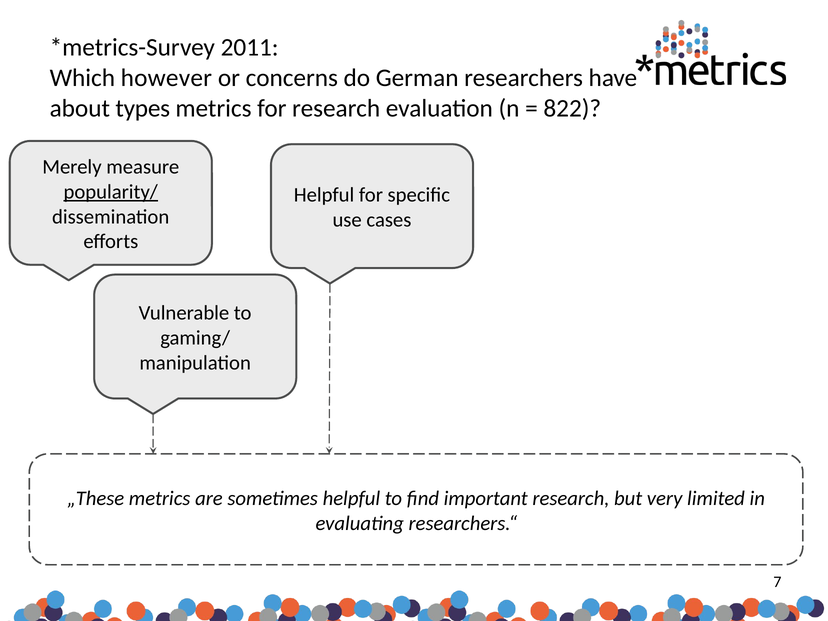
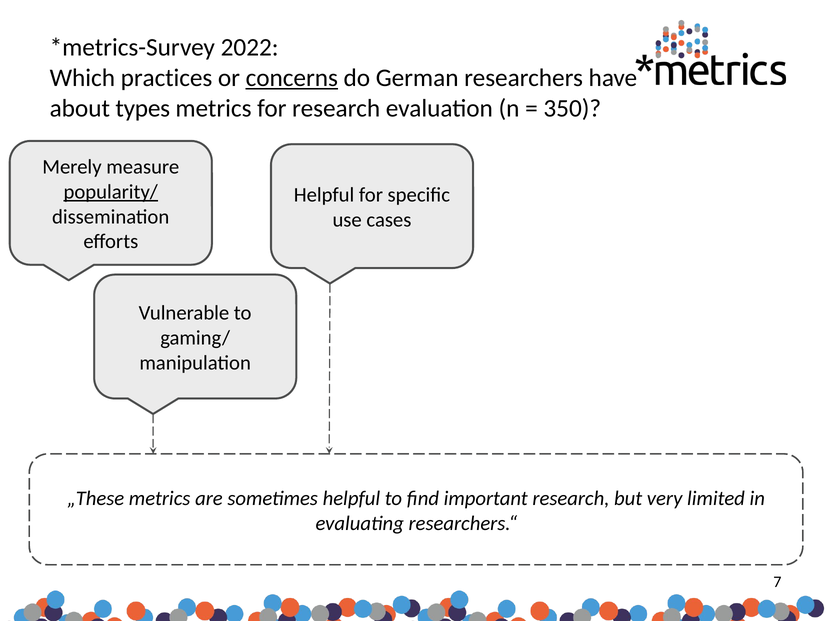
2011: 2011 -> 2022 (250, 48)
however: however -> practices (166, 78)
concerns underline: none -> present (292, 78)
822: 822 -> 350 (572, 108)
